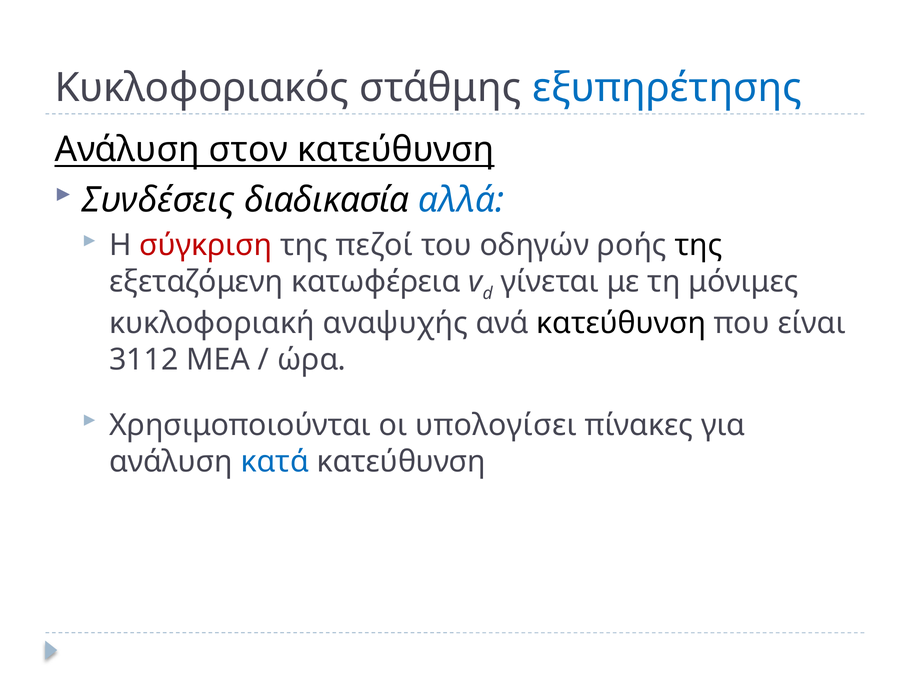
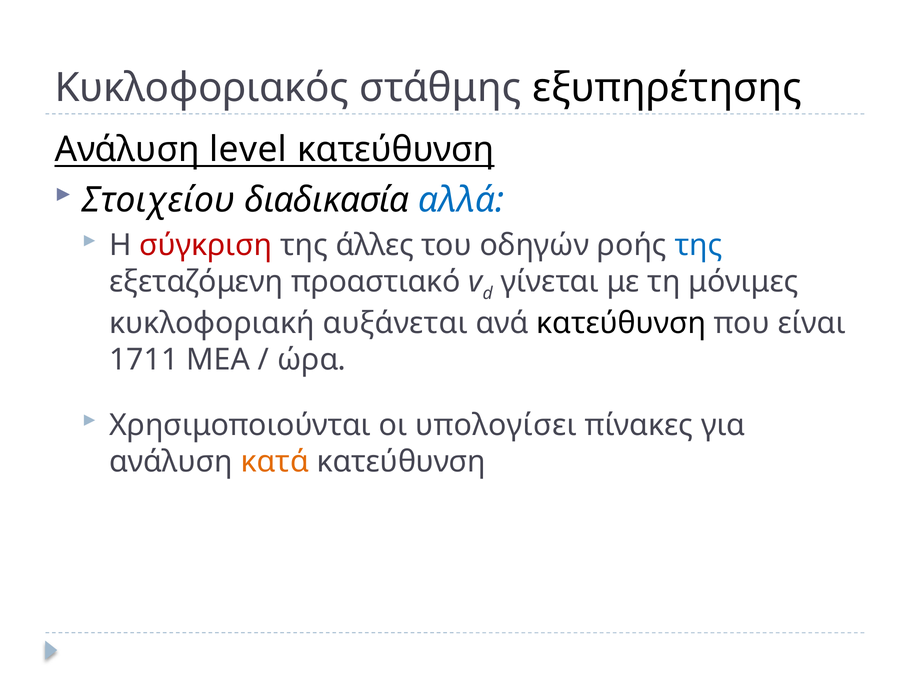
εξυπηρέτησης colour: blue -> black (667, 88)
στον: στον -> level (248, 150)
Συνδέσεις: Συνδέσεις -> Στοιχείου (158, 200)
πεζοί: πεζοί -> άλλες (375, 245)
της colour: black -> blue (699, 245)
κατωφέρεια: κατωφέρεια -> προαστιακό (376, 282)
αναψυχής: αναψυχής -> αυξάνεται (395, 323)
3112: 3112 -> 1711 (144, 359)
κατά colour: blue -> orange (275, 461)
